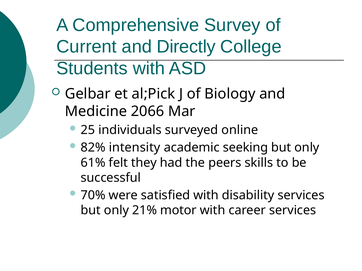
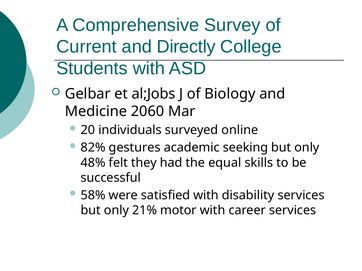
al;Pick: al;Pick -> al;Jobs (154, 94)
2066: 2066 -> 2060 (148, 112)
25: 25 -> 20 (88, 130)
intensity: intensity -> gestures (135, 148)
61%: 61% -> 48% (93, 163)
peers: peers -> equal (225, 163)
70%: 70% -> 58% (93, 196)
